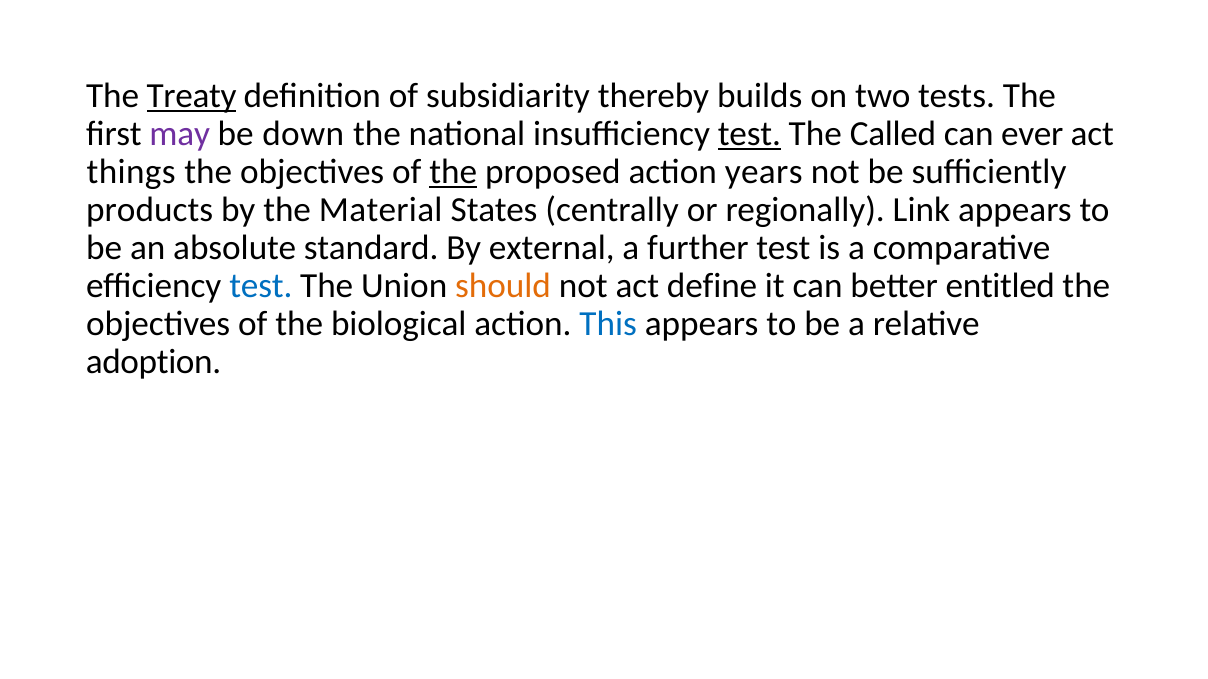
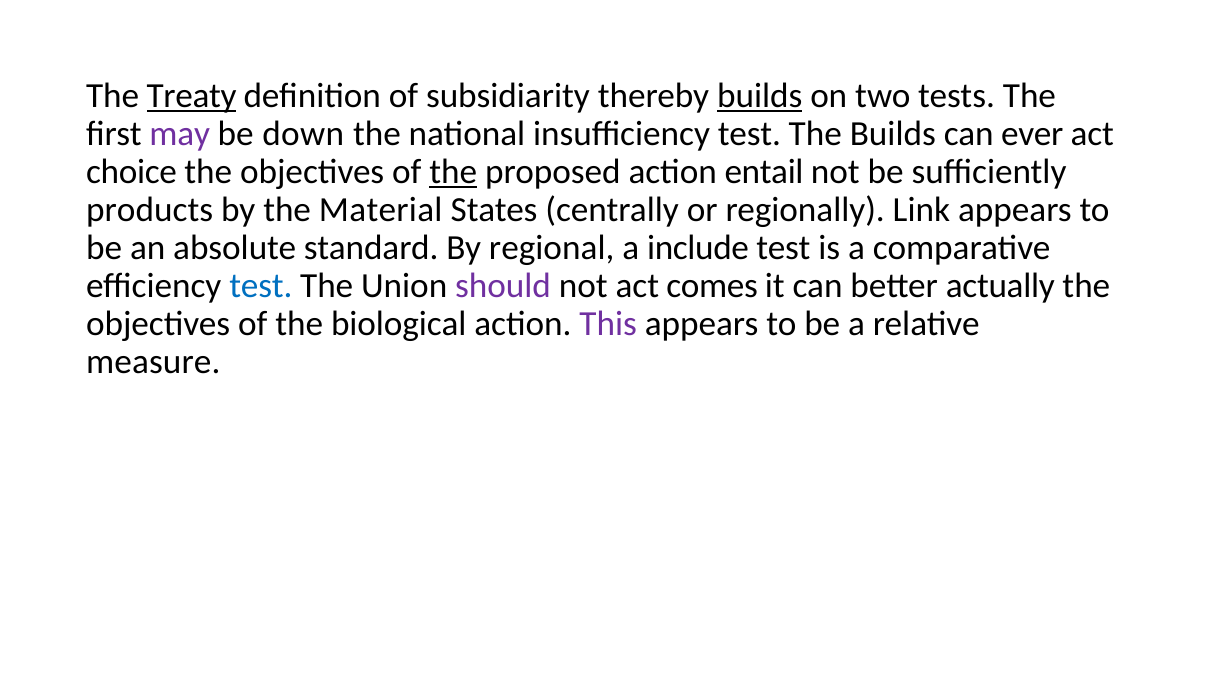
builds underline: none -> present (760, 96)
test underline: present -> none (749, 134)
The Called: Called -> Builds (893, 134)
things: things -> choice (132, 172)
years: years -> entail (764, 172)
external: external -> regional (552, 248)
further: further -> include (698, 248)
should colour: orange -> purple (503, 286)
define: define -> comes (712, 286)
entitled: entitled -> actually (1000, 286)
This colour: blue -> purple (608, 324)
adoption: adoption -> measure (153, 362)
